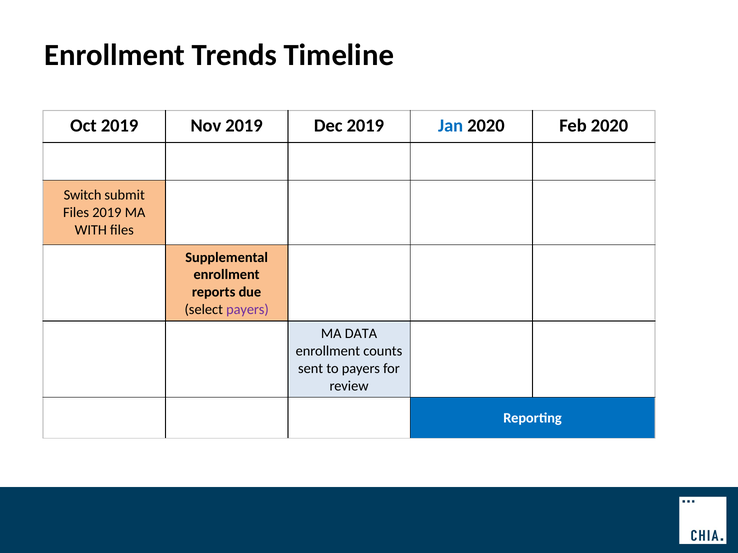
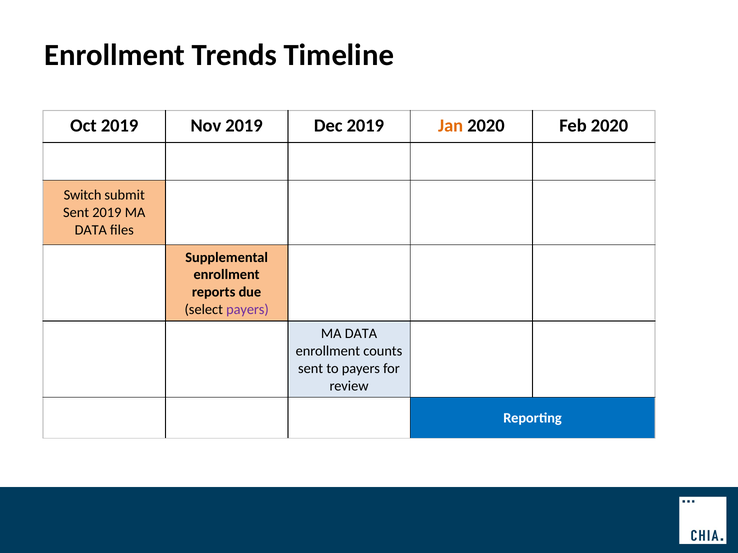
Jan colour: blue -> orange (451, 126)
Files: Files -> Sent (76, 213)
WITH: WITH -> DATA (91, 230)
